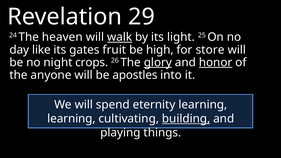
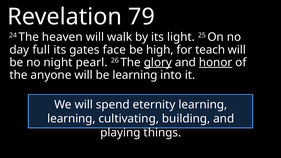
29: 29 -> 79 (142, 17)
walk underline: present -> none (120, 37)
like: like -> full (41, 50)
fruit: fruit -> face (114, 50)
store: store -> teach (210, 50)
crops: crops -> pearl (92, 62)
be apostles: apostles -> learning (135, 75)
building underline: present -> none (186, 119)
